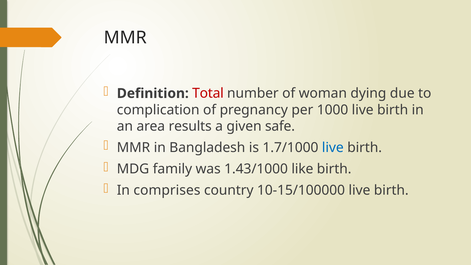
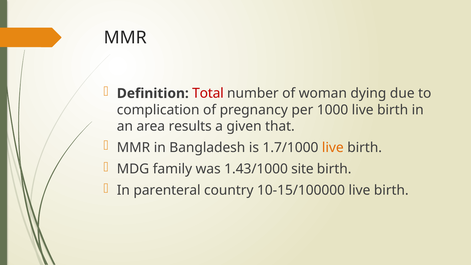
safe: safe -> that (280, 126)
live colour: blue -> orange (333, 148)
like: like -> site (302, 169)
comprises: comprises -> parenteral (167, 190)
